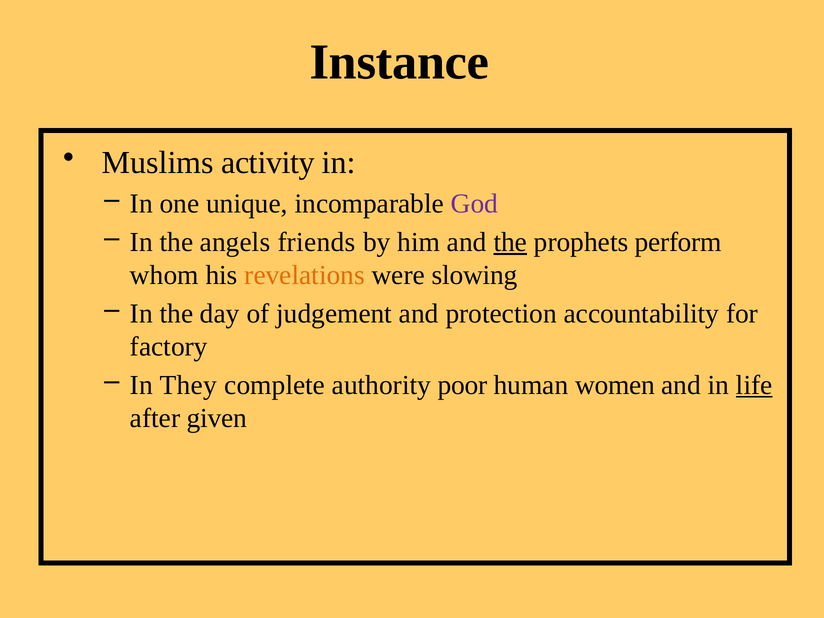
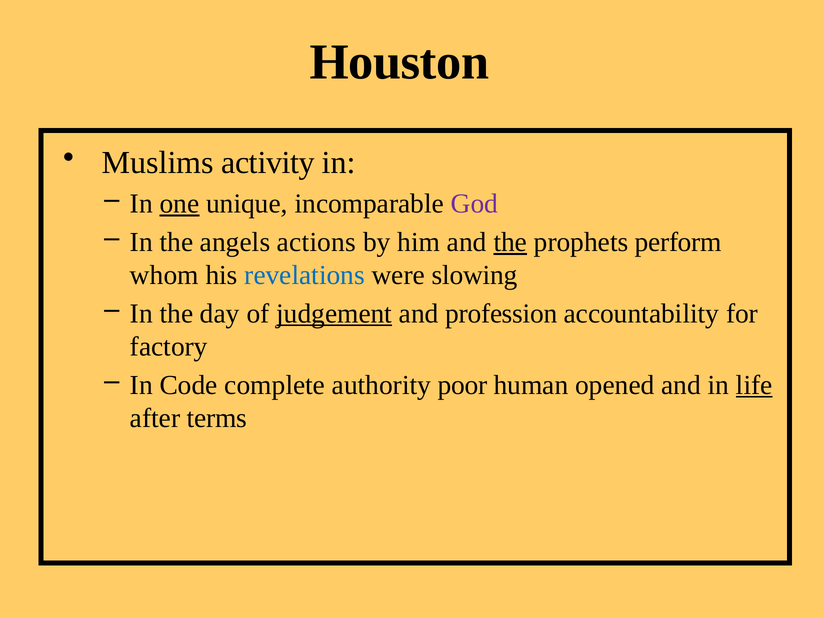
Instance: Instance -> Houston (399, 62)
one underline: none -> present (179, 204)
friends: friends -> actions (316, 242)
revelations colour: orange -> blue (305, 275)
judgement underline: none -> present (334, 314)
protection: protection -> profession (501, 314)
They: They -> Code (189, 385)
women: women -> opened (615, 385)
given: given -> terms (217, 418)
